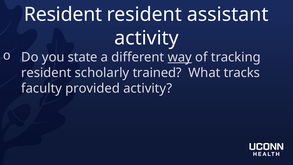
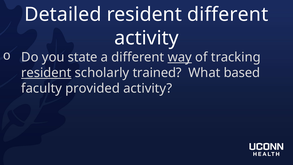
Resident: Resident -> Detailed (63, 15)
resident assistant: assistant -> different (228, 15)
resident underline: none -> present (46, 73)
tracks: tracks -> based (242, 73)
